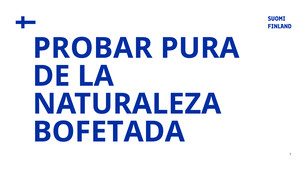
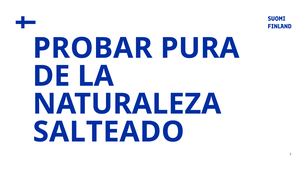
BOFETADA: BOFETADA -> SALTEADO (109, 132)
